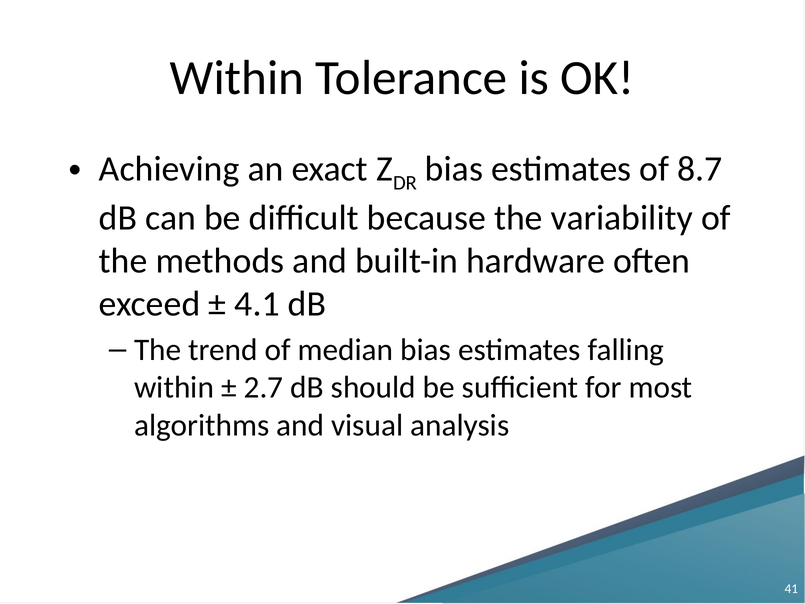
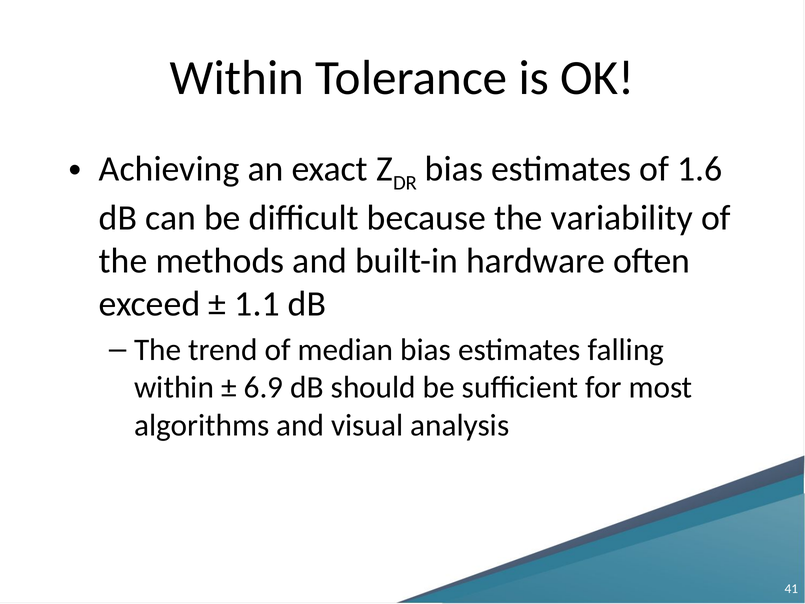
8.7: 8.7 -> 1.6 (700, 169)
4.1: 4.1 -> 1.1 (257, 304)
2.7: 2.7 -> 6.9 (263, 387)
